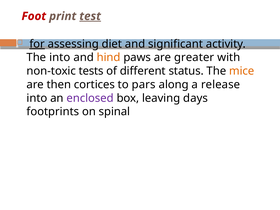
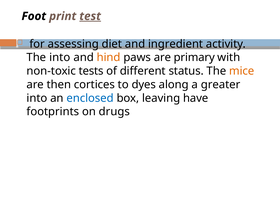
Foot colour: red -> black (34, 16)
for underline: present -> none (37, 44)
significant: significant -> ingredient (176, 44)
greater: greater -> primary (194, 57)
pars: pars -> dyes (144, 85)
release: release -> greater (221, 85)
enclosed colour: purple -> blue (90, 98)
days: days -> have (196, 98)
spinal: spinal -> drugs (114, 112)
